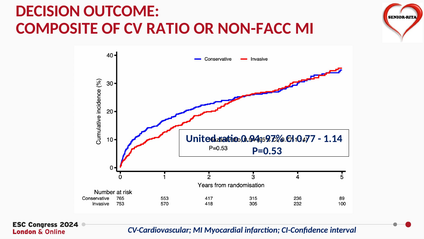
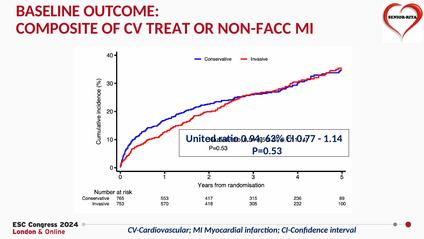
DECISION: DECISION -> BASELINE (48, 11)
CV RATIO: RATIO -> TREAT (168, 28)
97%: 97% -> 63% (274, 138)
